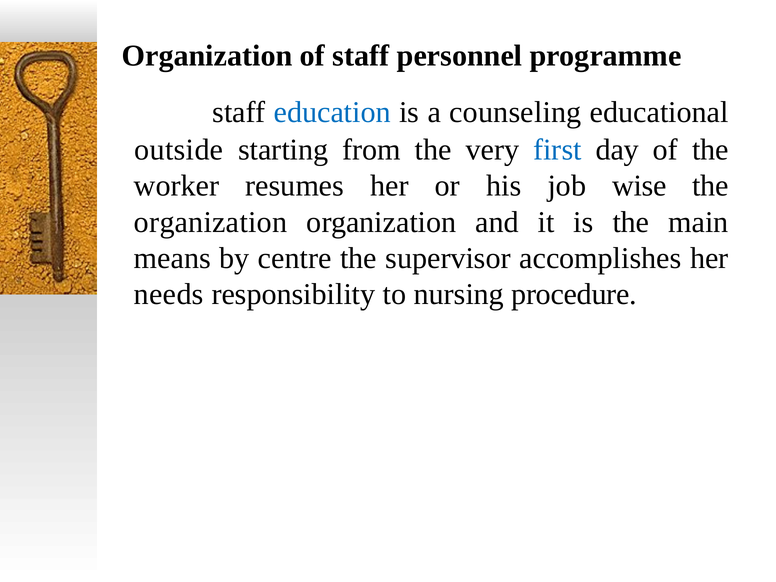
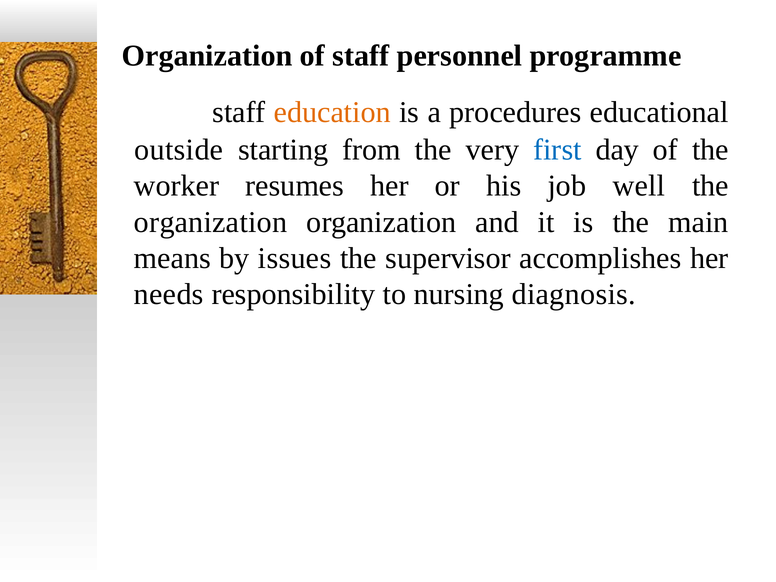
education colour: blue -> orange (332, 112)
counseling: counseling -> procedures (515, 112)
wise: wise -> well (639, 186)
centre: centre -> issues (295, 258)
procedure: procedure -> diagnosis (574, 295)
